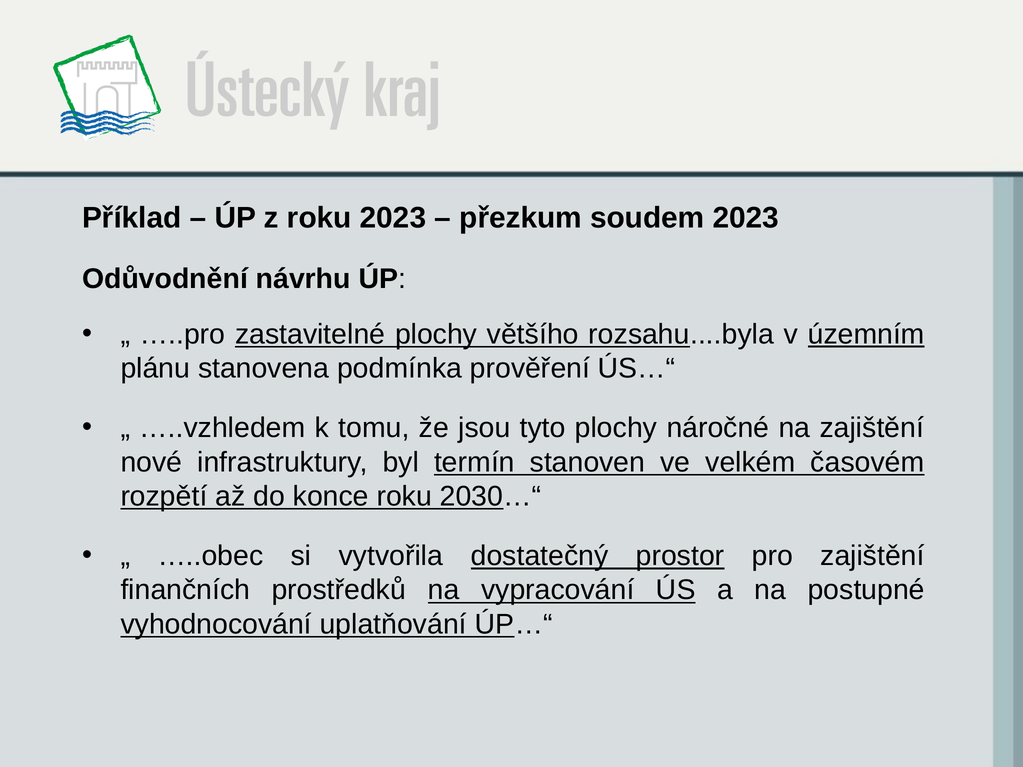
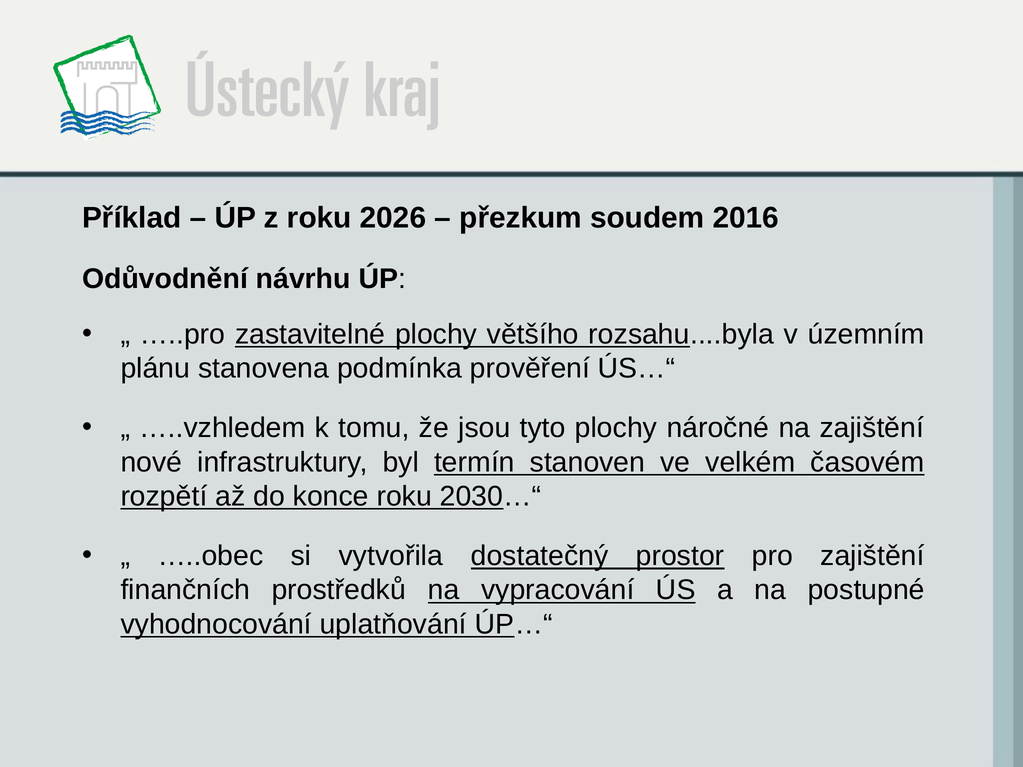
roku 2023: 2023 -> 2026 (393, 218)
soudem 2023: 2023 -> 2016 (746, 218)
územním underline: present -> none (866, 334)
